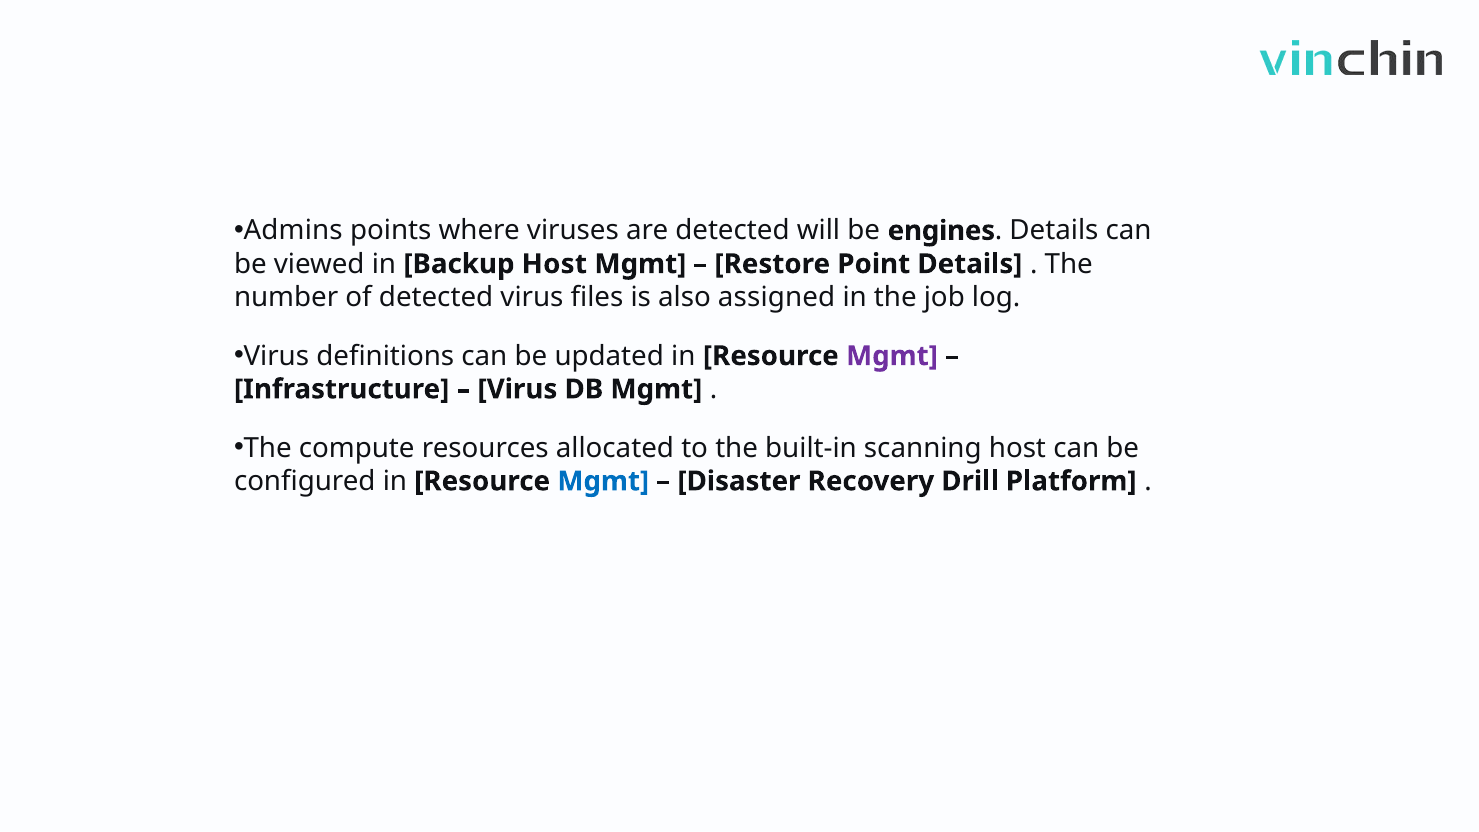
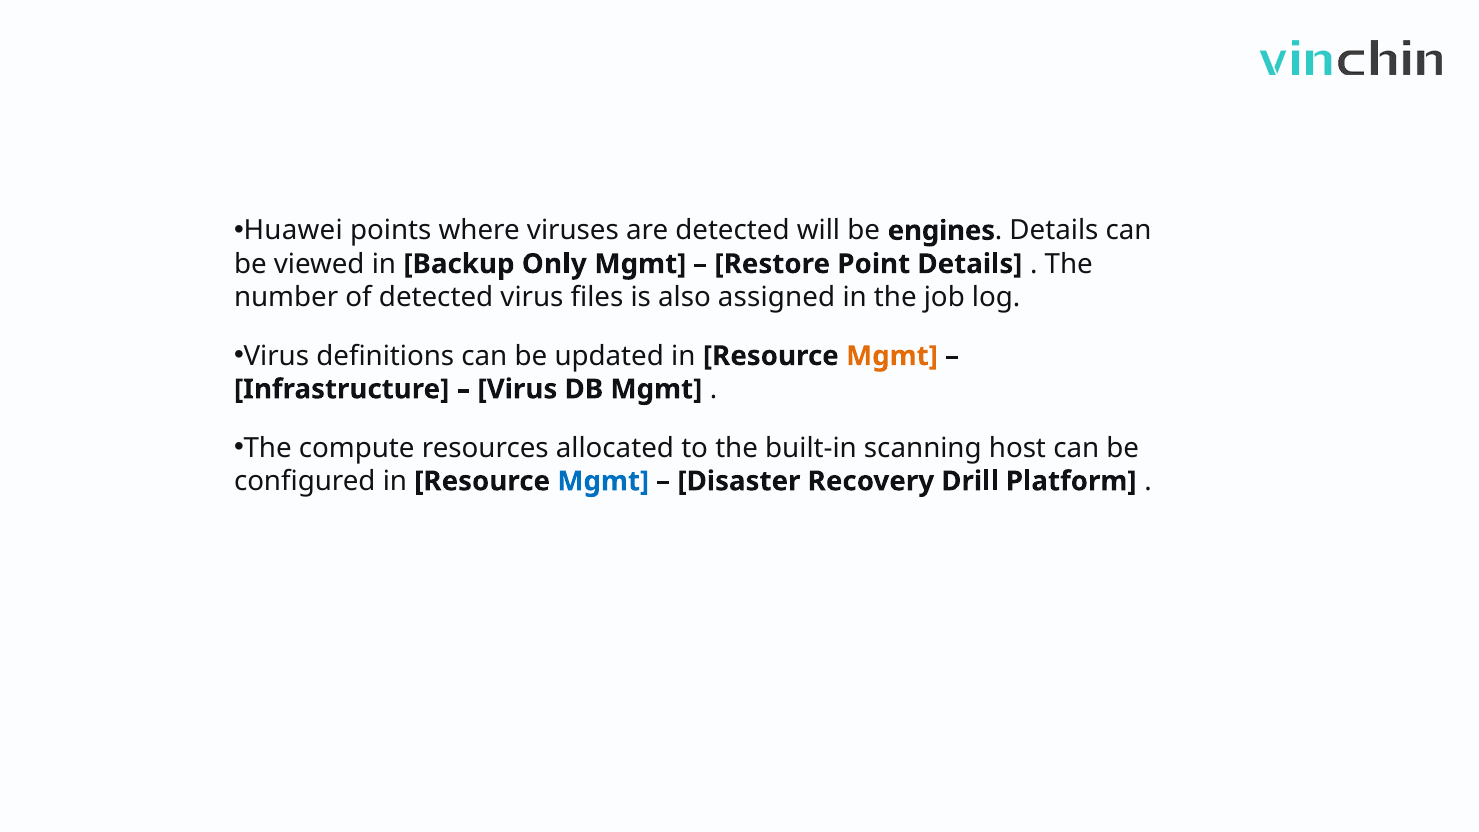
Admins: Admins -> Huawei (293, 231)
Backup Host: Host -> Only (554, 264)
Mgmt colour: purple -> orange (892, 356)
